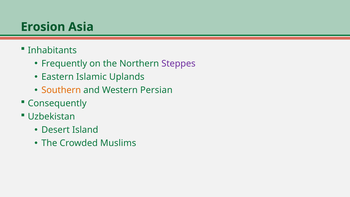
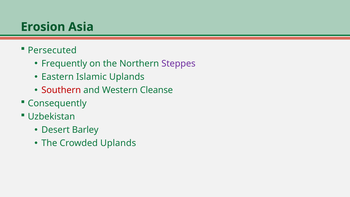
Inhabitants: Inhabitants -> Persecuted (52, 50)
Southern colour: orange -> red (61, 90)
Persian: Persian -> Cleanse (156, 90)
Island: Island -> Barley (85, 130)
Crowded Muslims: Muslims -> Uplands (118, 143)
